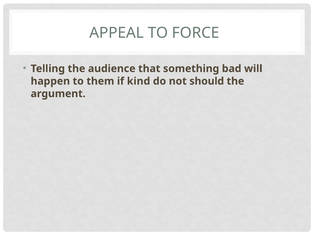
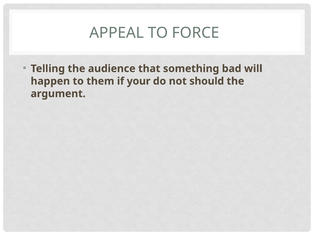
kind: kind -> your (139, 81)
